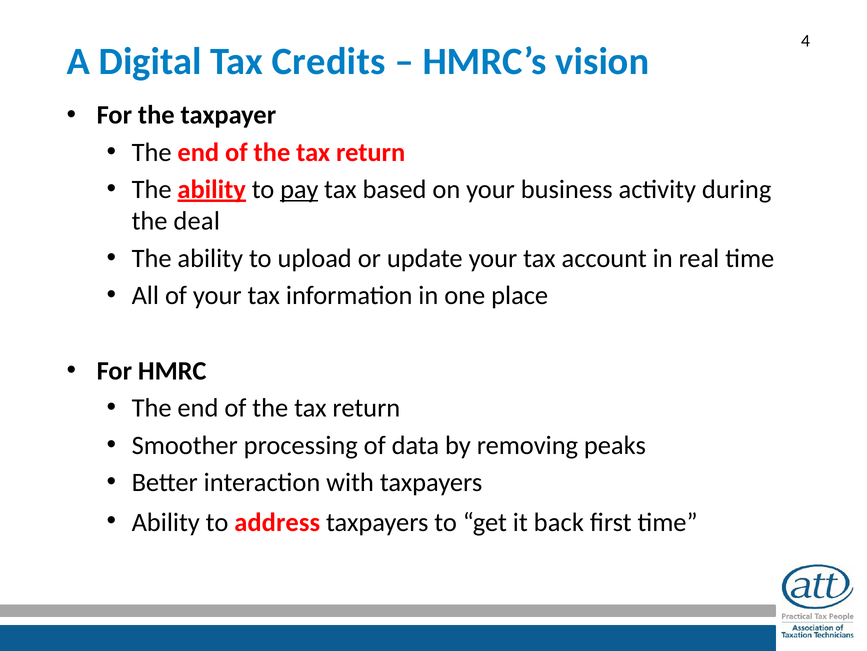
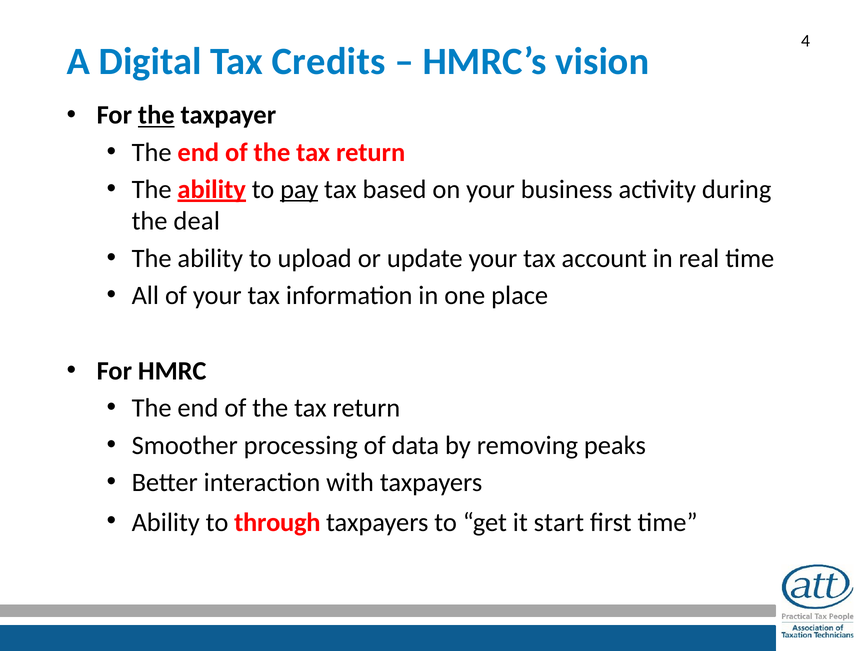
the underline: none -> present (156, 115)
address: address -> through (277, 522)
back: back -> start (559, 522)
